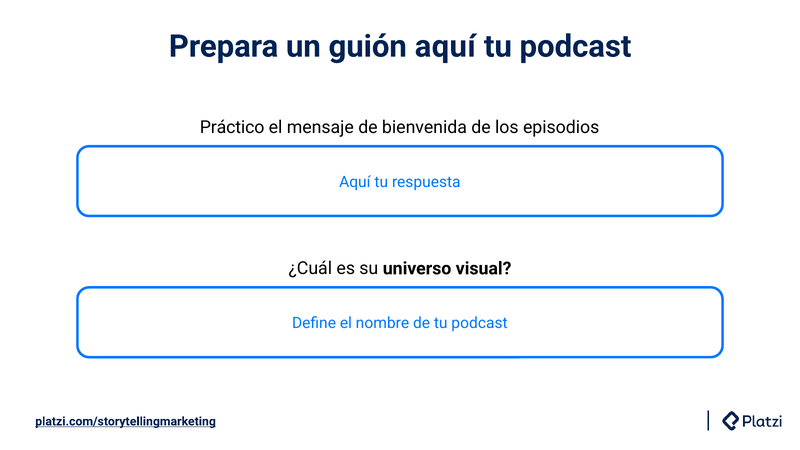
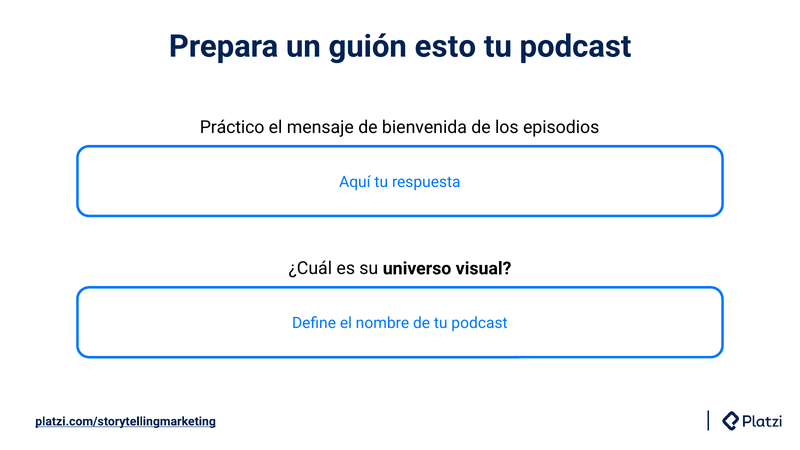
guión aquí: aquí -> esto (445, 46)
